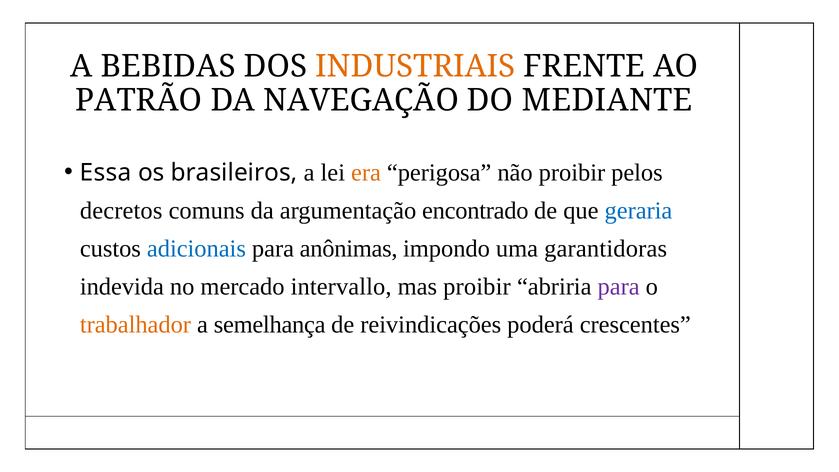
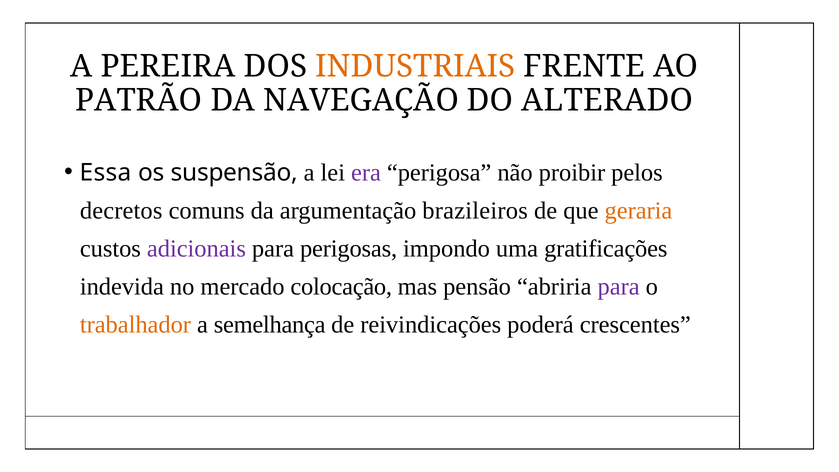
BEBIDAS: BEBIDAS -> PEREIRA (168, 66)
MEDIANTE: MEDIANTE -> ALTERADO (607, 100)
brasileiros: brasileiros -> suspensão (234, 173)
era colour: orange -> purple (366, 173)
encontrado: encontrado -> brazileiros (475, 211)
geraria colour: blue -> orange (638, 211)
adicionais colour: blue -> purple (196, 249)
anônimas: anônimas -> perigosas (349, 249)
garantidoras: garantidoras -> gratificações (606, 249)
intervallo: intervallo -> colocação (341, 287)
mas proibir: proibir -> pensão (477, 287)
